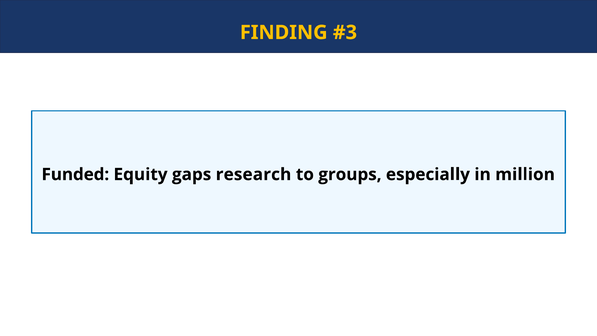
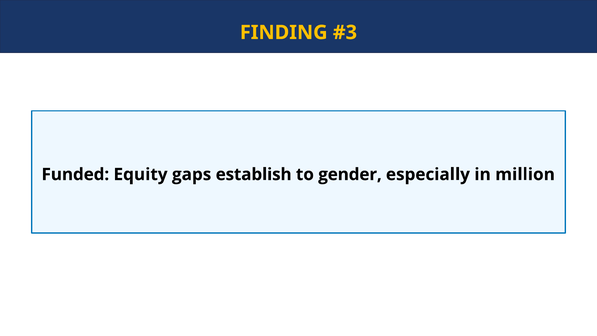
research: research -> establish (254, 174)
groups: groups -> gender (350, 174)
